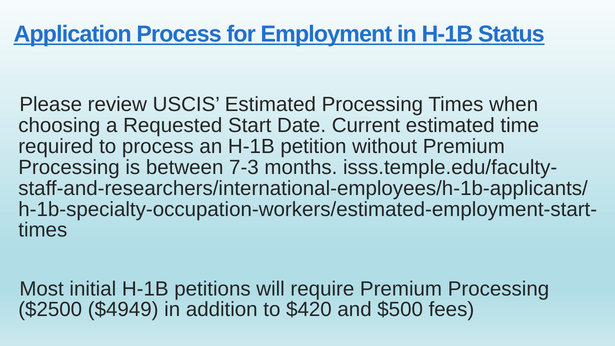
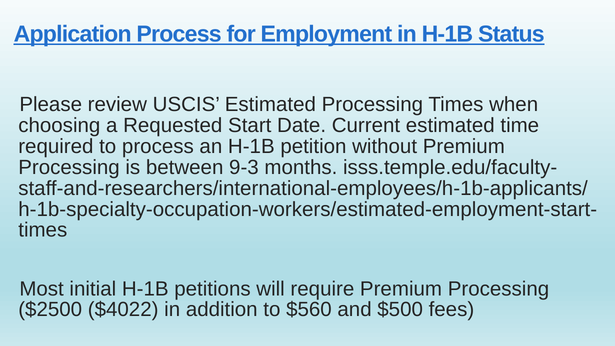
7-3: 7-3 -> 9-3 (244, 167)
$4949: $4949 -> $4022 (123, 310)
$420: $420 -> $560 (309, 310)
